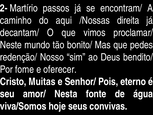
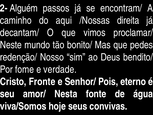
Martírio: Martírio -> Alguém (24, 8)
oferecer: oferecer -> verdade (60, 69)
Muitas: Muitas -> Fronte (42, 82)
